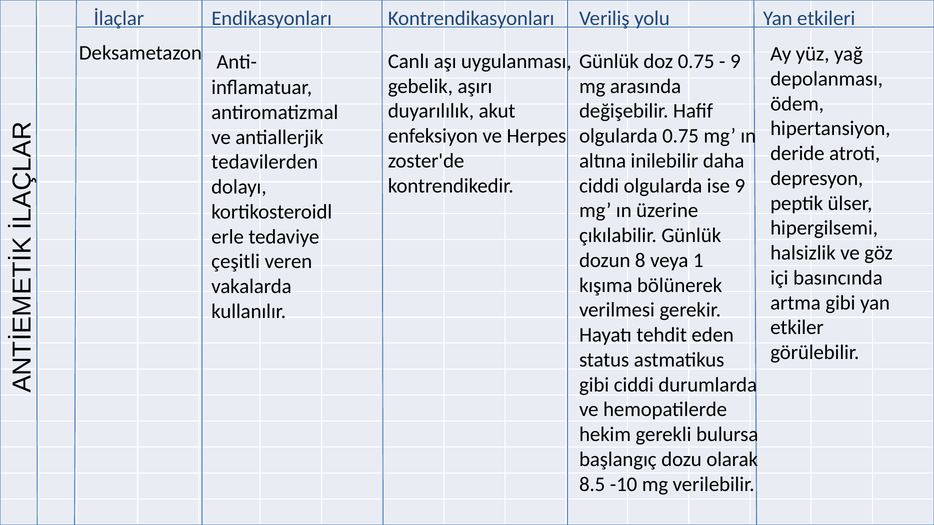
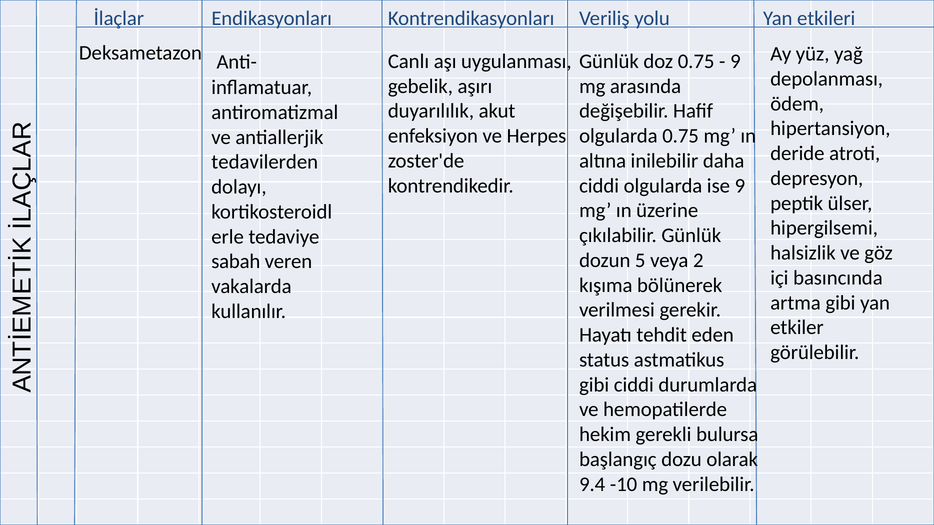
8: 8 -> 5 (640, 261)
1: 1 -> 2 (698, 261)
çeşitli: çeşitli -> sabah (236, 262)
8.5: 8.5 -> 9.4 (592, 485)
